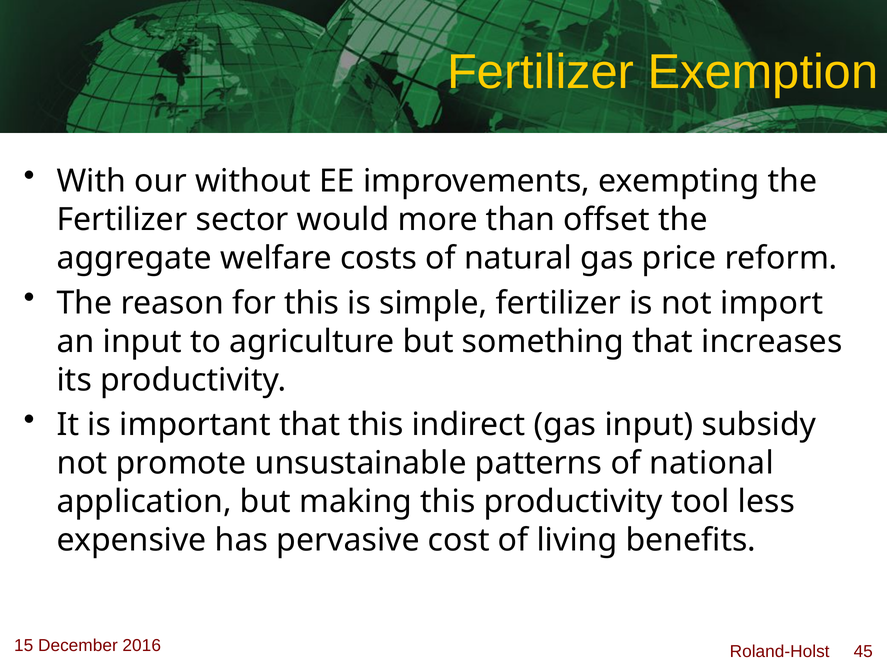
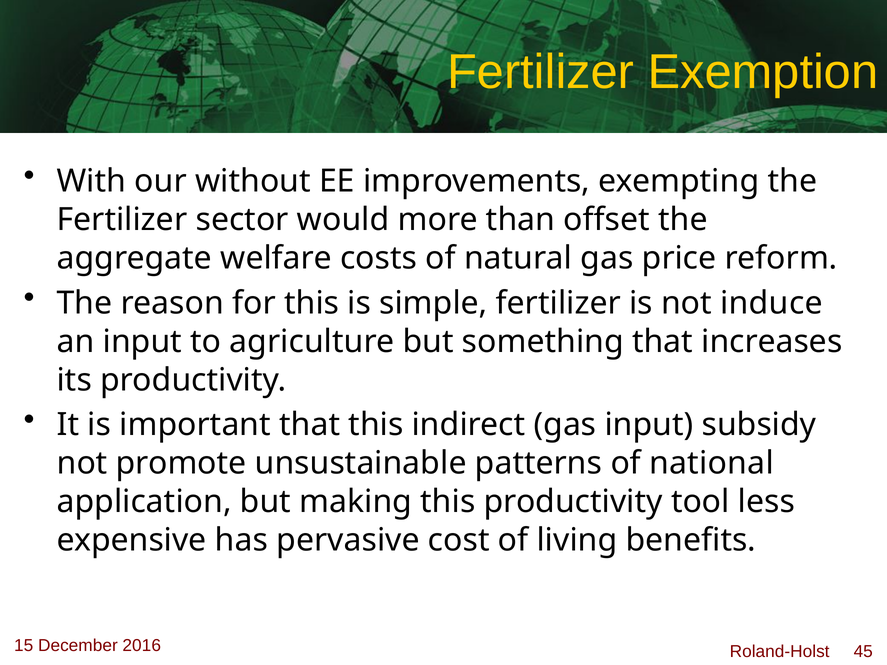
import: import -> induce (772, 303)
